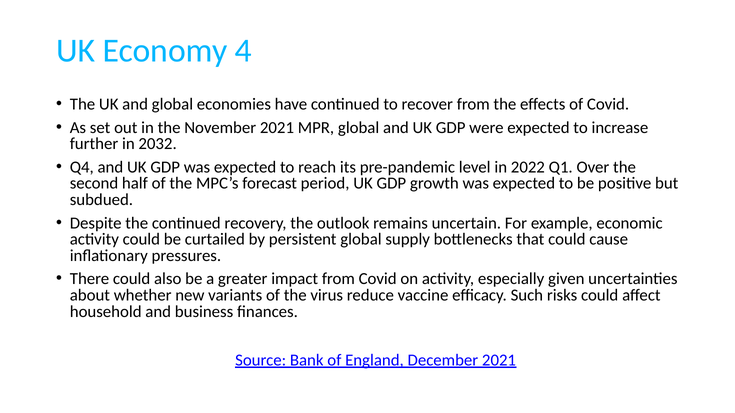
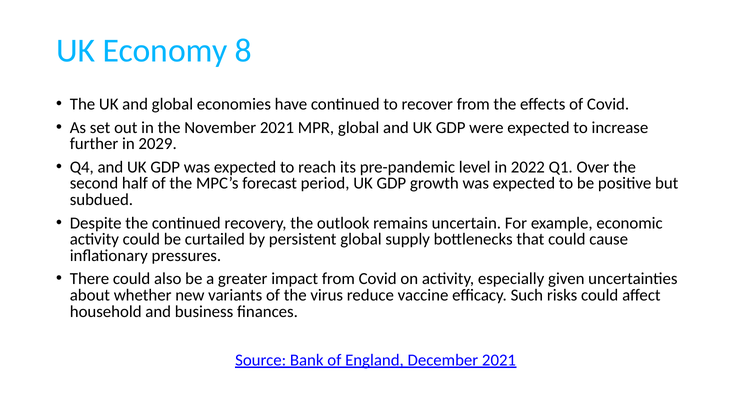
4: 4 -> 8 (244, 51)
2032: 2032 -> 2029 (158, 144)
